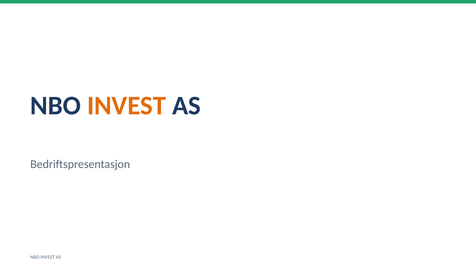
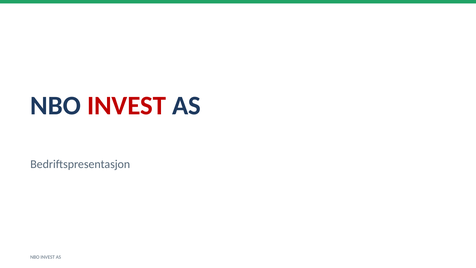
INVEST colour: orange -> red (127, 106)
